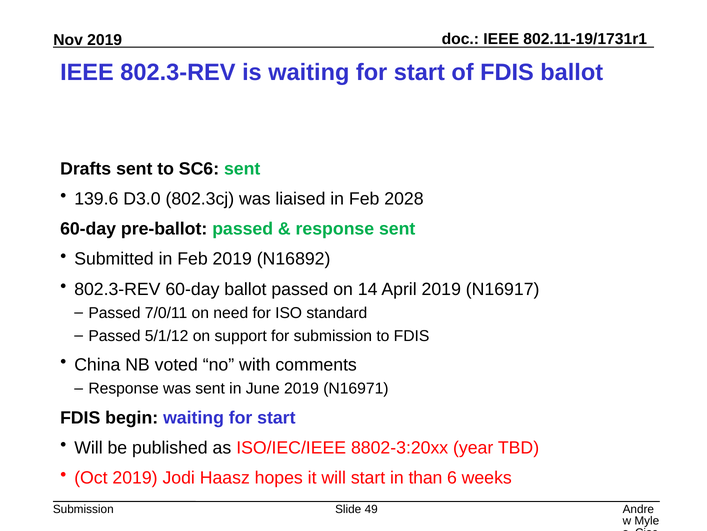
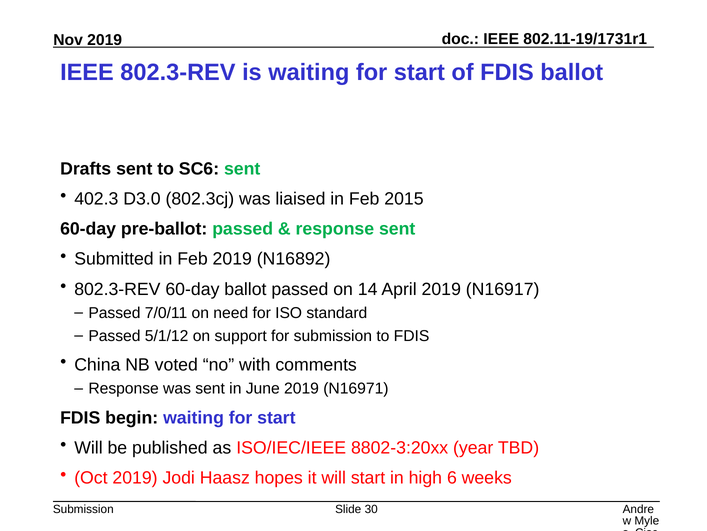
139.6: 139.6 -> 402.3 (96, 199)
2028: 2028 -> 2015 (404, 199)
than: than -> high (425, 477)
49: 49 -> 30 (371, 509)
